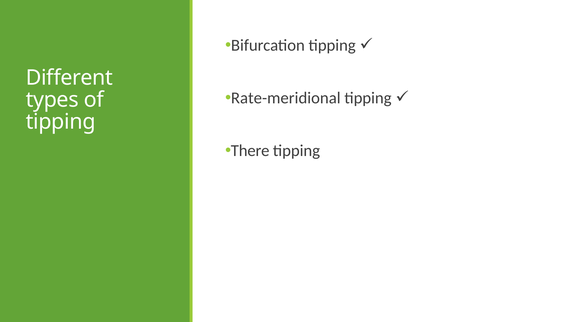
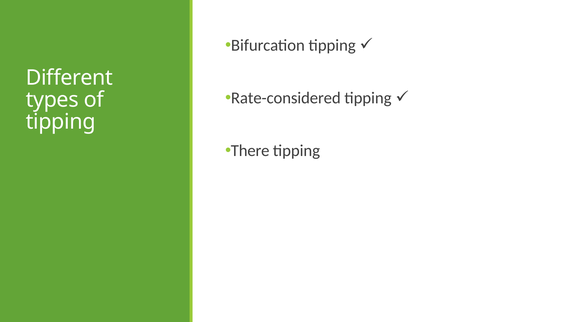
Rate-meridional: Rate-meridional -> Rate-considered (286, 98)
